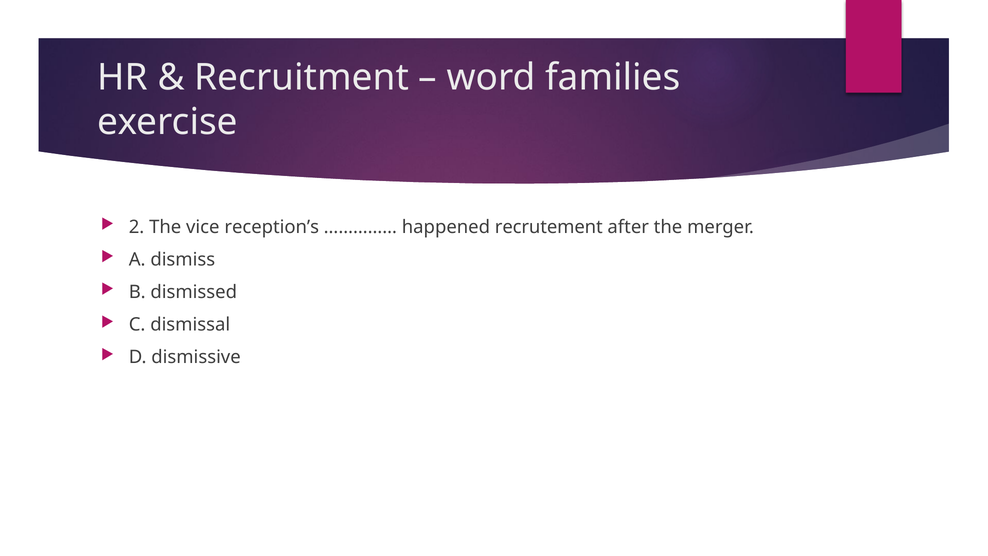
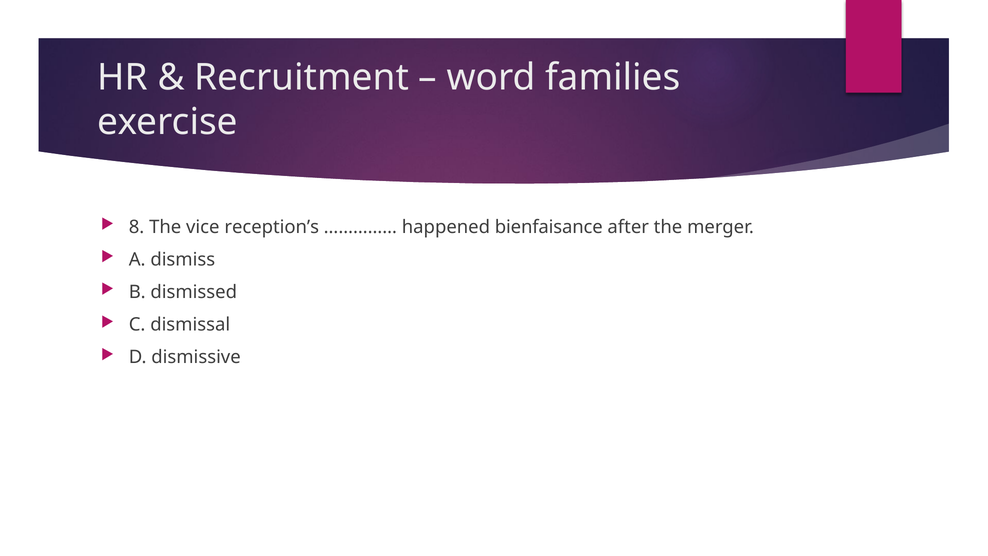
2: 2 -> 8 (137, 227)
recrutement: recrutement -> bienfaisance (549, 227)
